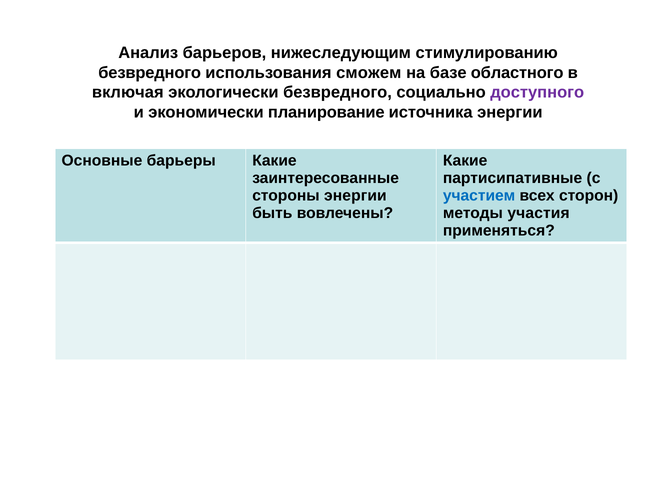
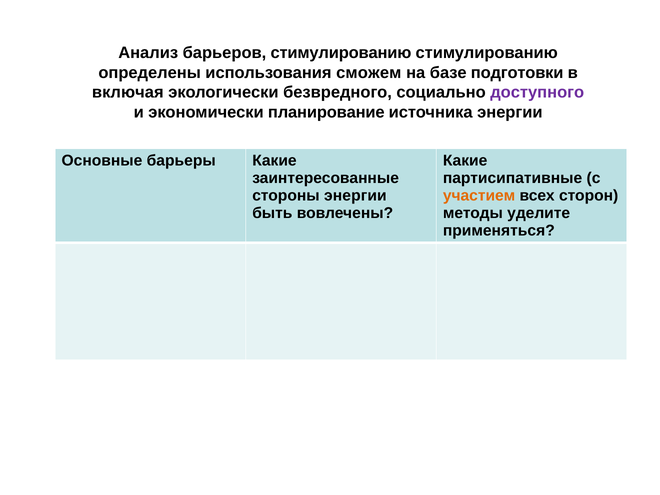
барьеров нижеследующим: нижеследующим -> стимулированию (341, 53)
безвредного: безвредного -> определены (150, 73)
областного: областного -> подготовки (517, 73)
участием colour: blue -> orange (479, 196)
участия: участия -> уделите (539, 213)
